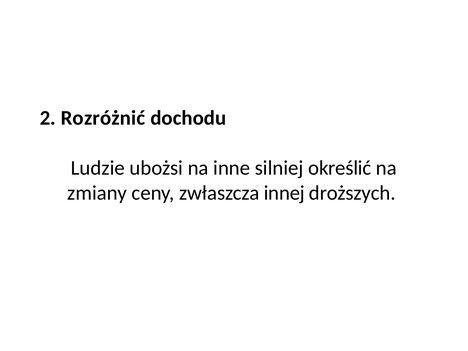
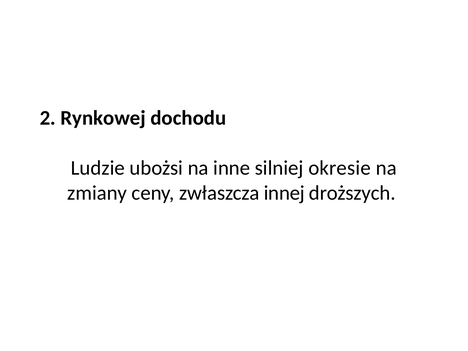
Rozróżnić: Rozróżnić -> Rynkowej (103, 118)
określić: określić -> okresie (340, 168)
